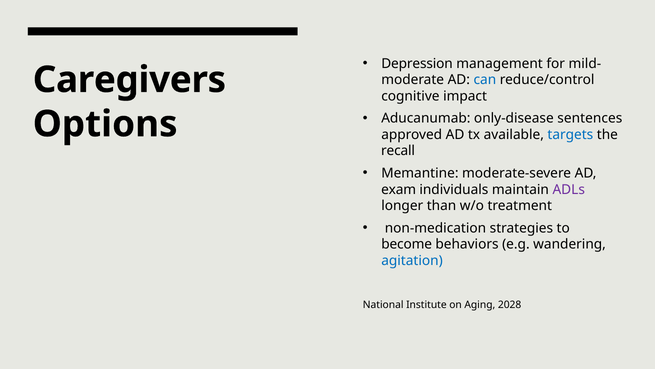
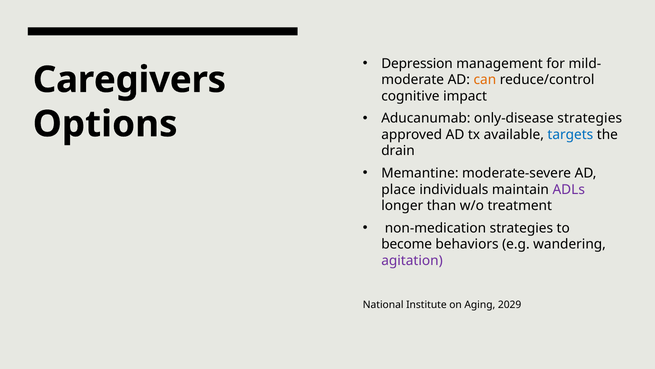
can colour: blue -> orange (485, 80)
only-disease sentences: sentences -> strategies (590, 118)
recall: recall -> drain (398, 151)
exam: exam -> place (399, 189)
agitation colour: blue -> purple (412, 260)
2028: 2028 -> 2029 (510, 304)
